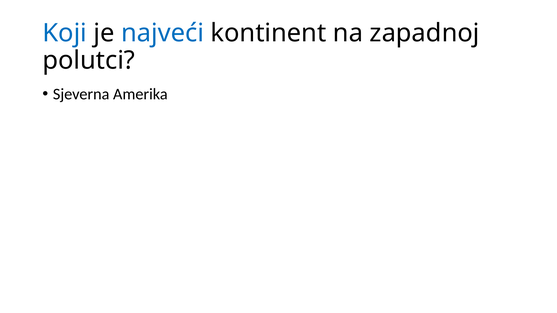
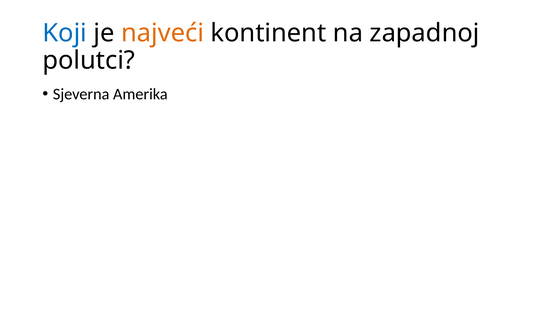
najveći colour: blue -> orange (163, 33)
